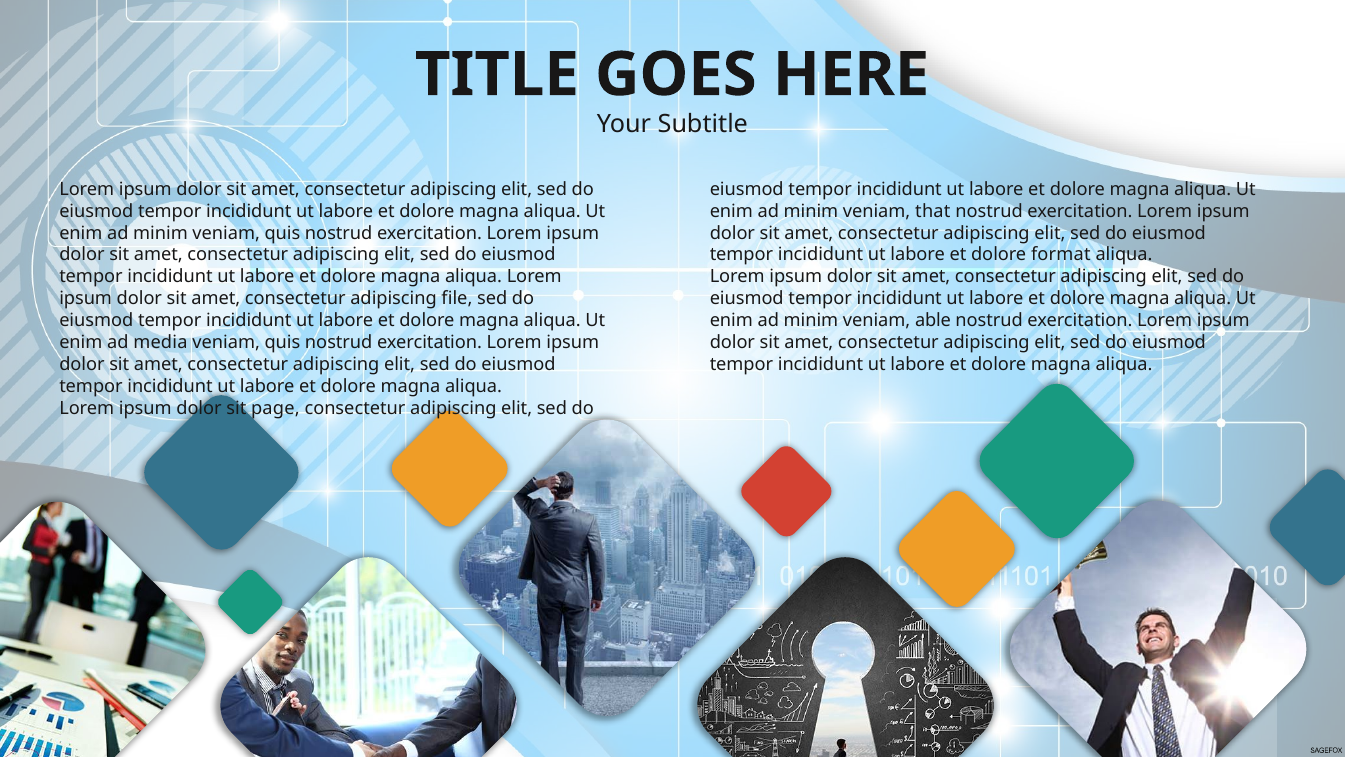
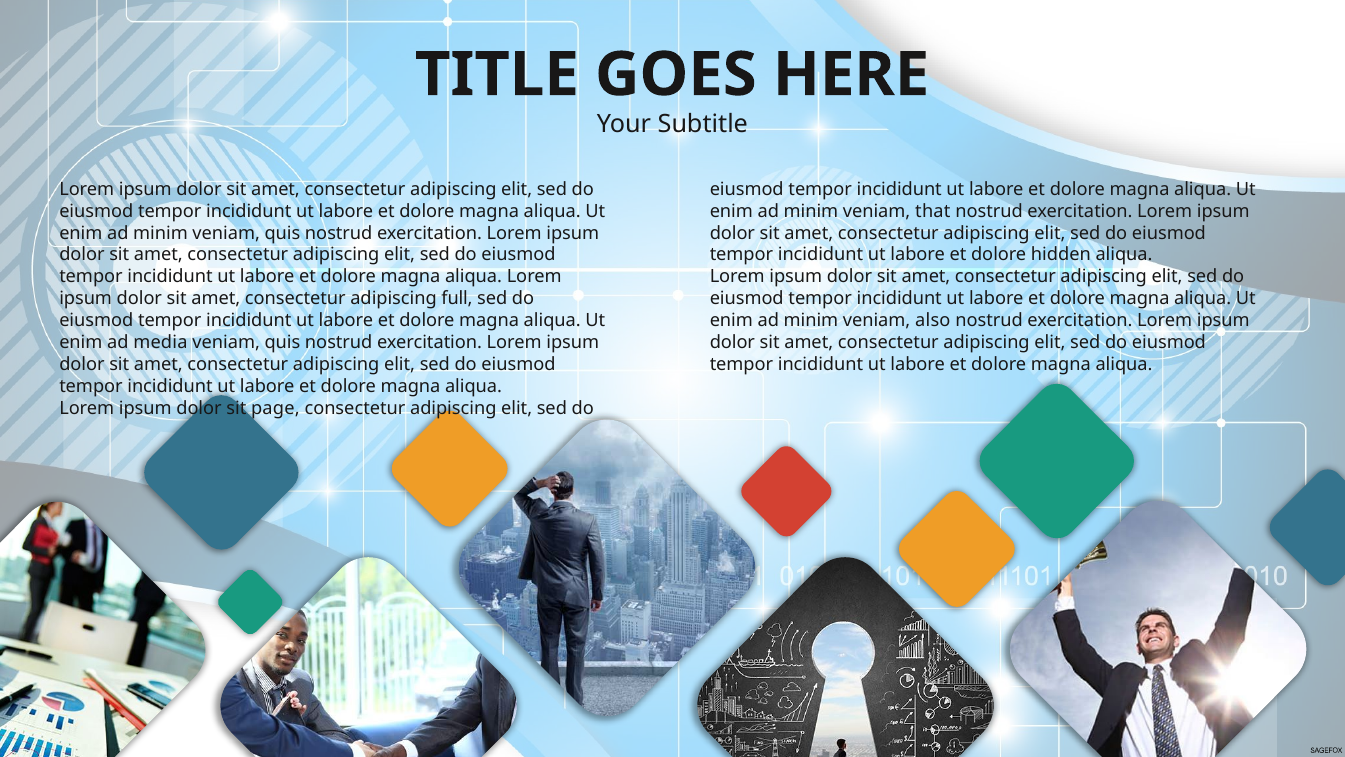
format: format -> hidden (1061, 255)
file: file -> full (457, 299)
able: able -> also (933, 320)
